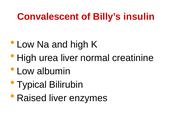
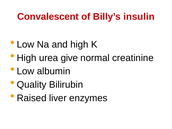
urea liver: liver -> give (69, 58)
Typical: Typical -> Quality (32, 85)
